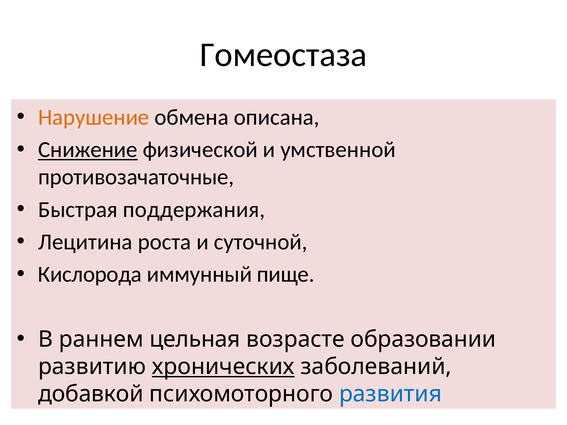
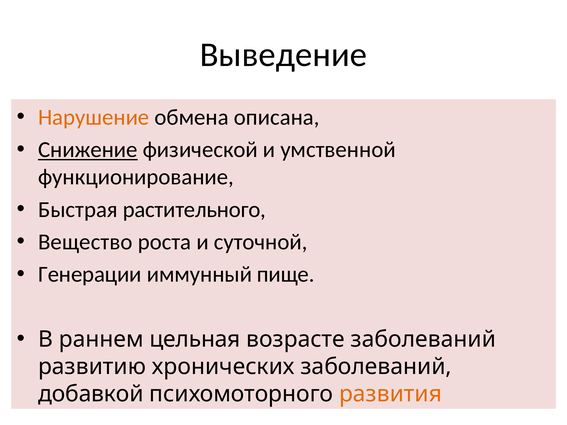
Гомеостаза: Гомеостаза -> Выведение (283, 55)
противозачаточные: противозачаточные -> функционирование (136, 177)
поддержания: поддержания -> растительного (194, 210)
Лецитина: Лецитина -> Вещество (85, 242)
Кислорода: Кислорода -> Генерации (90, 275)
возрасте образовании: образовании -> заболеваний (423, 340)
хронических underline: present -> none (223, 367)
развития colour: blue -> orange (390, 394)
